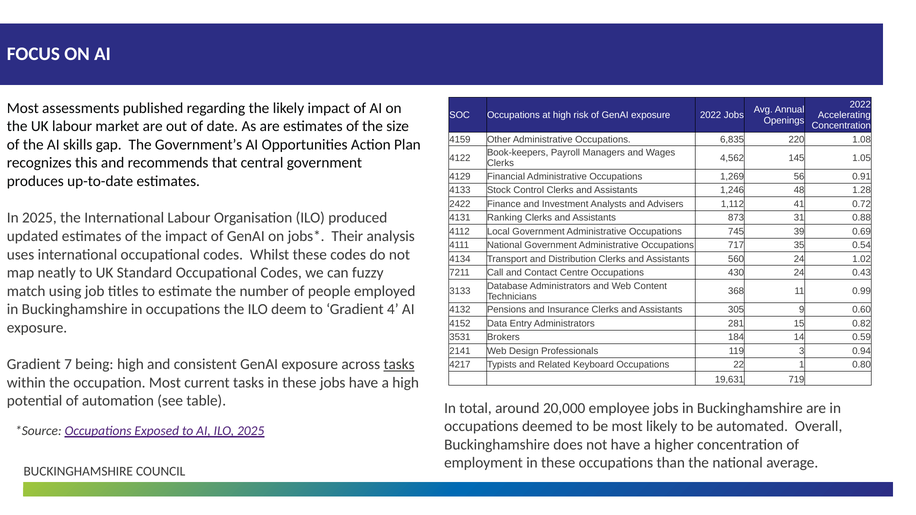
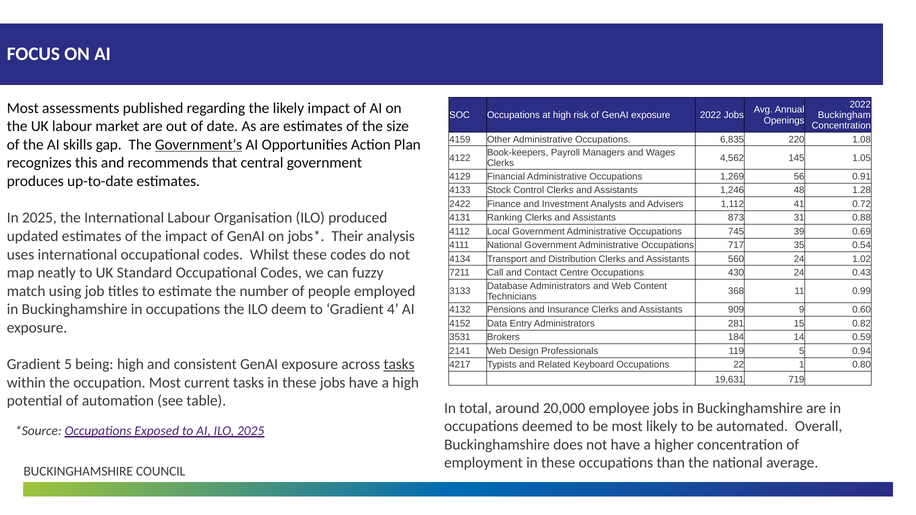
Accelerating: Accelerating -> Buckingham (844, 115)
Government’s underline: none -> present (199, 145)
305: 305 -> 909 (736, 310)
119 3: 3 -> 5 (802, 351)
Gradient 7: 7 -> 5 (68, 364)
